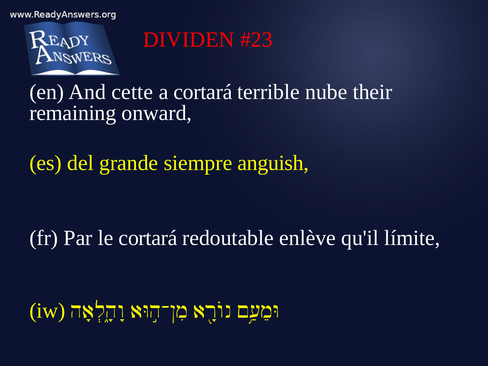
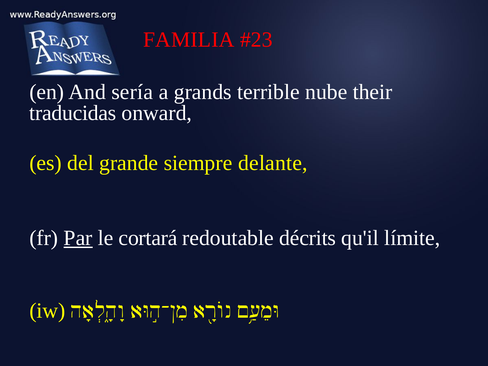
DIVIDEN: DIVIDEN -> FAMILIA (189, 40)
cette: cette -> sería (132, 92)
a cortará: cortará -> grands (203, 92)
remaining: remaining -> traducidas (73, 113)
anguish: anguish -> delante (273, 163)
Par underline: none -> present (78, 238)
enlève: enlève -> décrits (308, 238)
